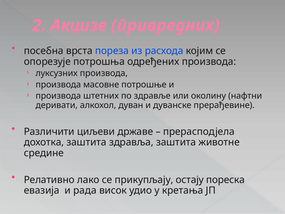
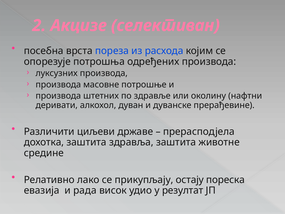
привредних: привредних -> селективан (165, 26)
кретања: кретања -> резултат (183, 190)
